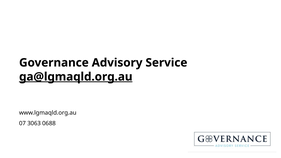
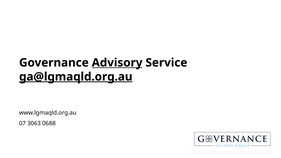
Advisory underline: none -> present (117, 63)
